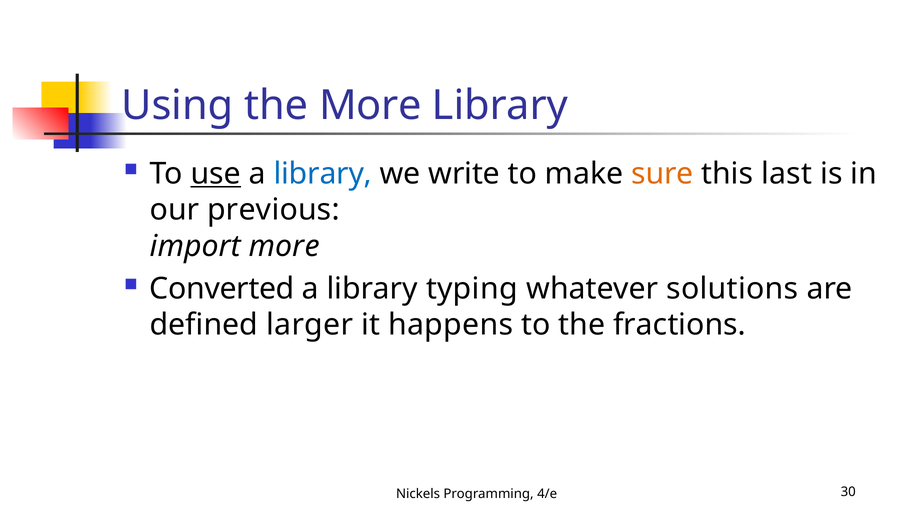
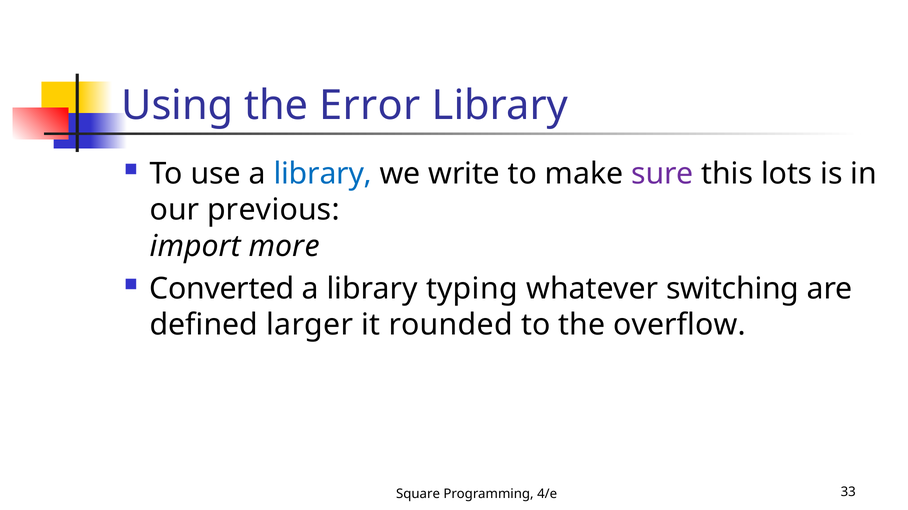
the More: More -> Error (370, 106)
use underline: present -> none (216, 174)
sure colour: orange -> purple (662, 174)
last: last -> lots (787, 174)
solutions: solutions -> switching (733, 289)
happens: happens -> rounded (451, 325)
fractions: fractions -> overflow (679, 325)
Nickels: Nickels -> Square (418, 495)
30: 30 -> 33 (848, 492)
